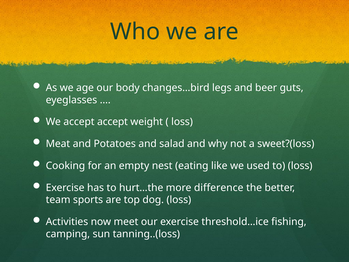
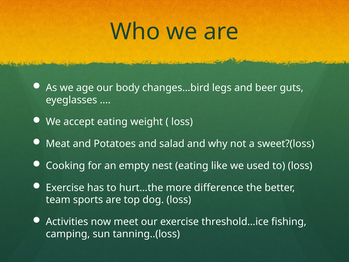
accept accept: accept -> eating (112, 122)
